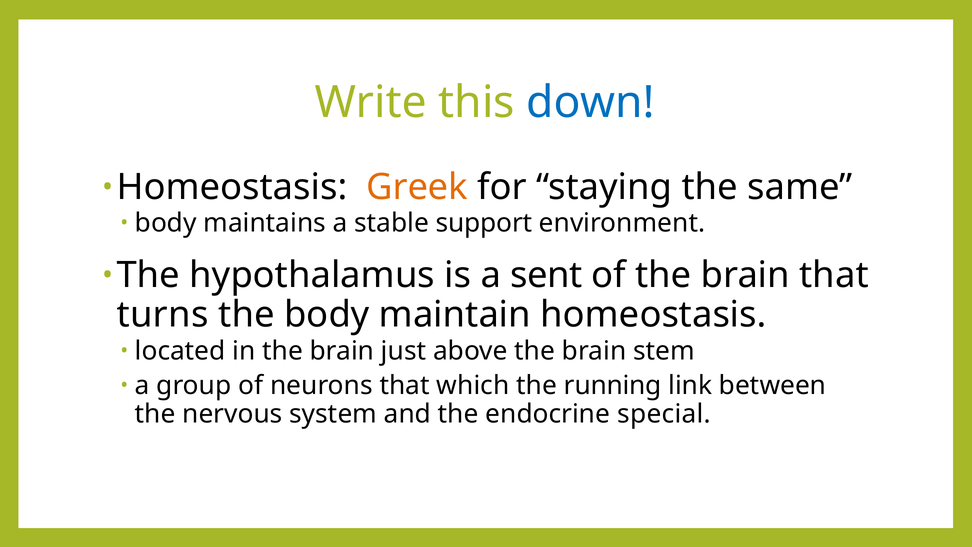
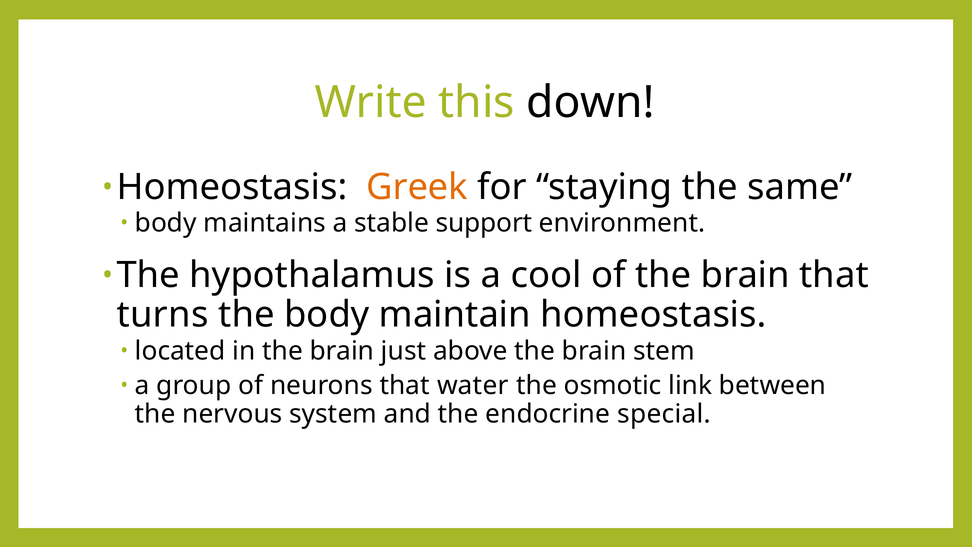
down colour: blue -> black (590, 102)
sent: sent -> cool (546, 275)
which: which -> water (473, 385)
running: running -> osmotic (613, 385)
